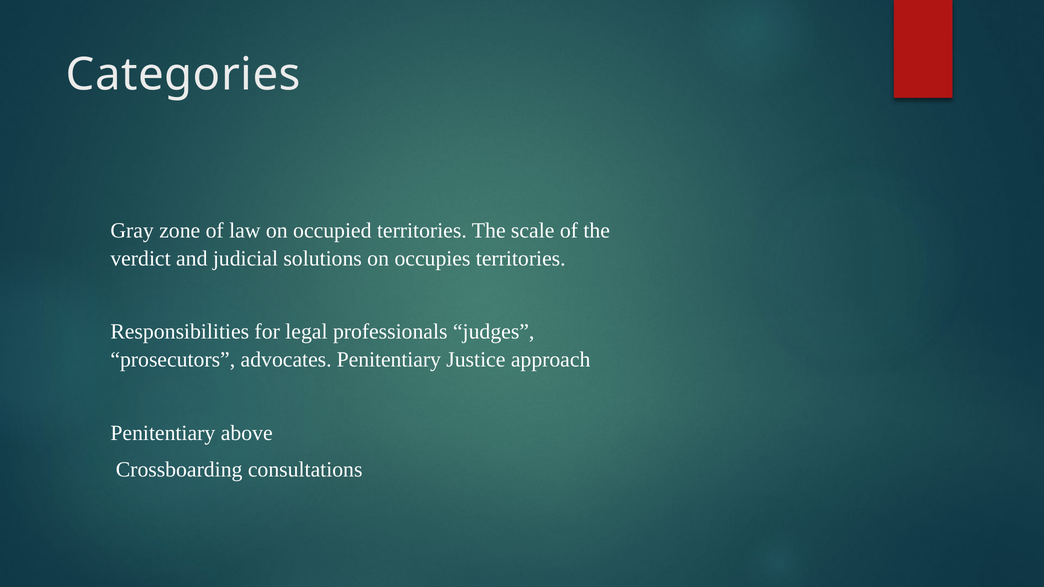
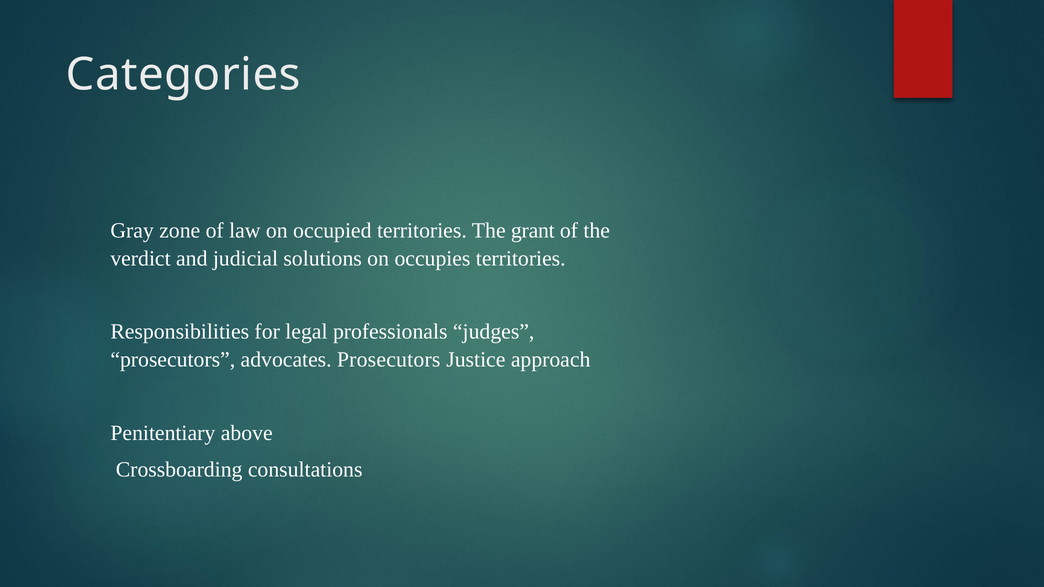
scale: scale -> grant (533, 231)
advocates Penitentiary: Penitentiary -> Prosecutors (389, 360)
